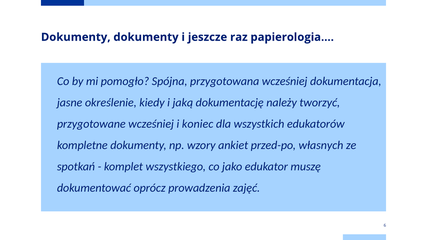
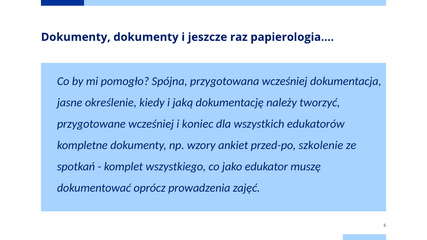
własnych: własnych -> szkolenie (321, 145)
